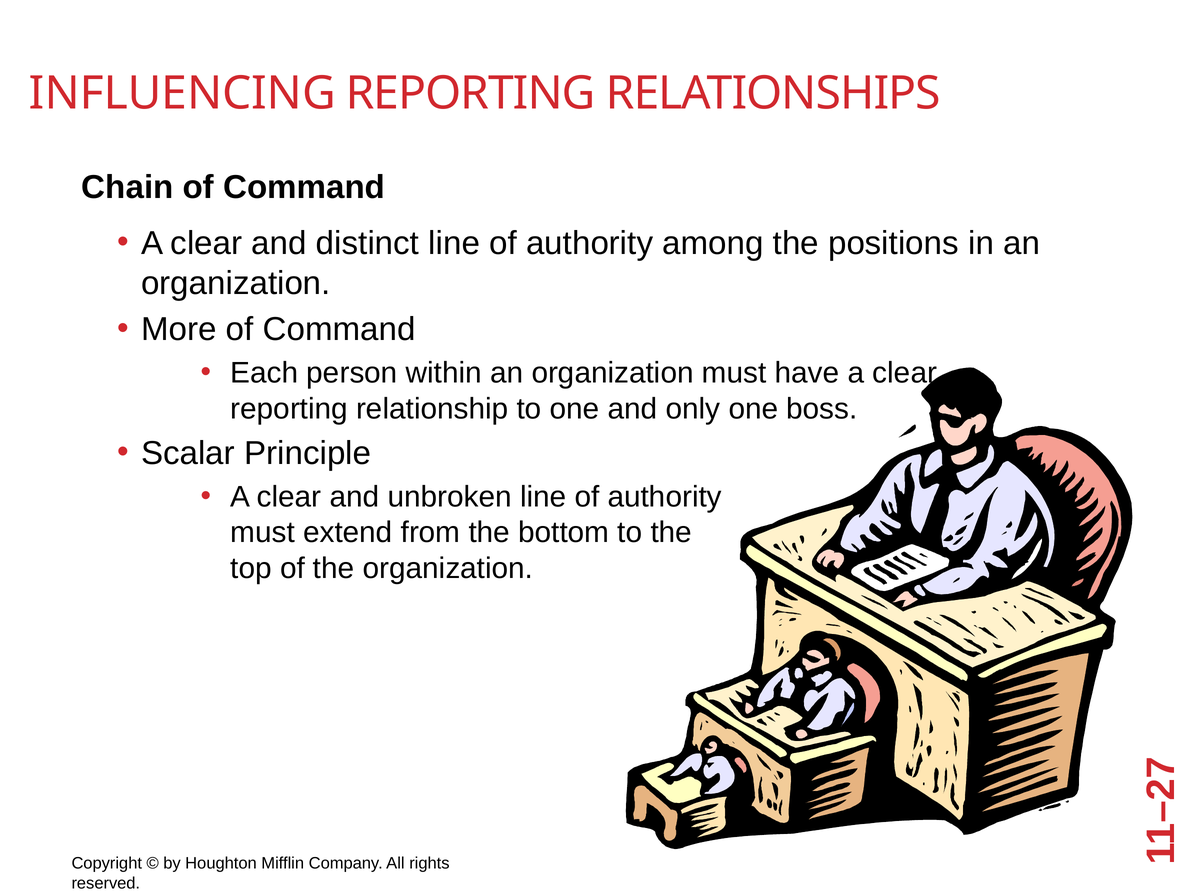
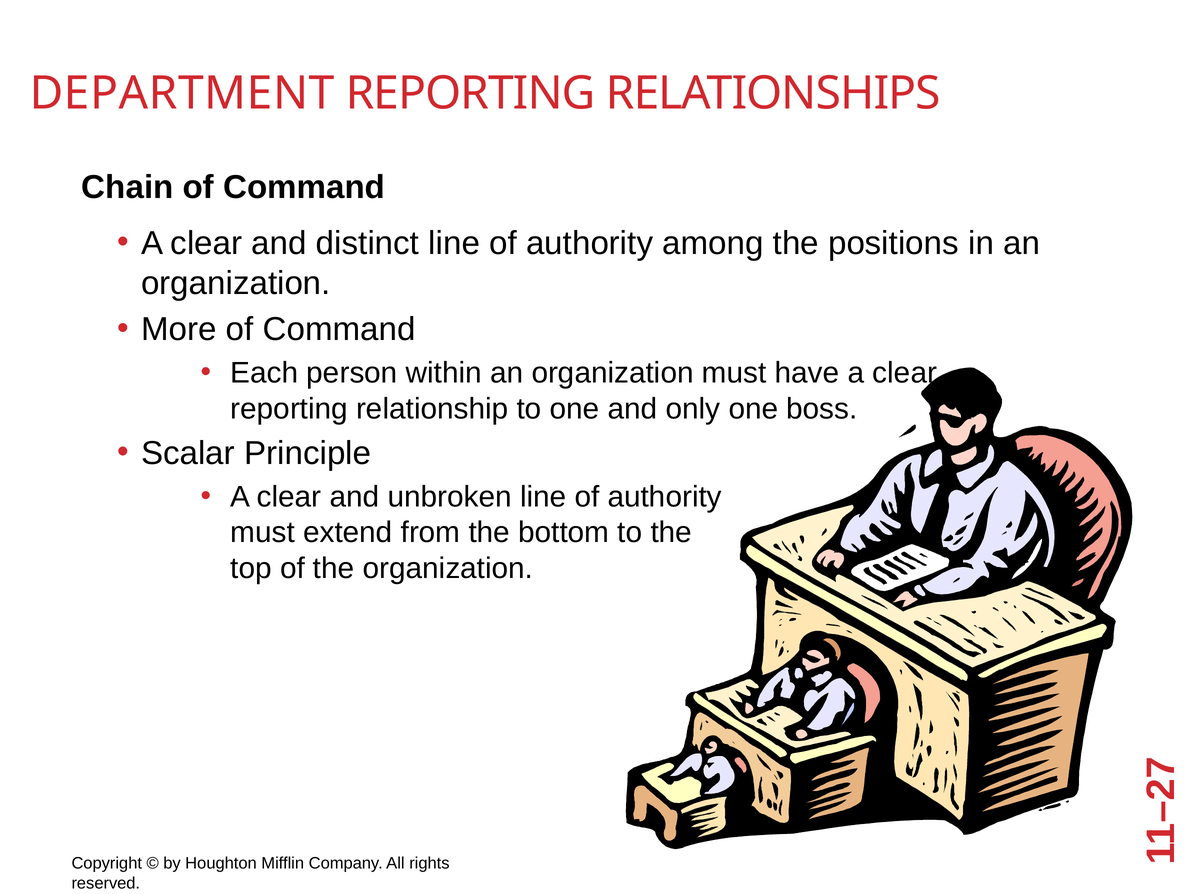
INFLUENCING: INFLUENCING -> DEPARTMENT (182, 93)
